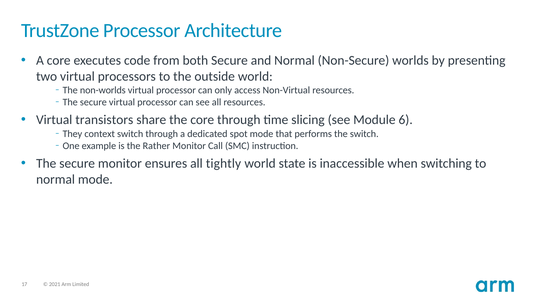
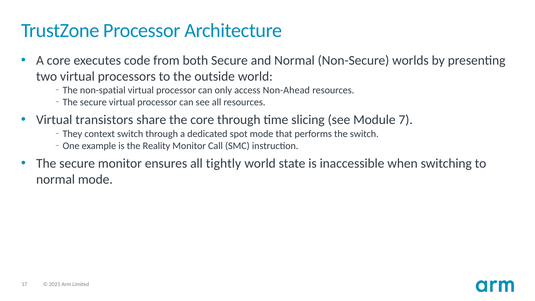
non-worlds: non-worlds -> non-spatial (103, 90)
Non-Virtual: Non-Virtual -> Non-Ahead (286, 90)
6: 6 -> 7 (406, 120)
Rather: Rather -> Reality (156, 146)
